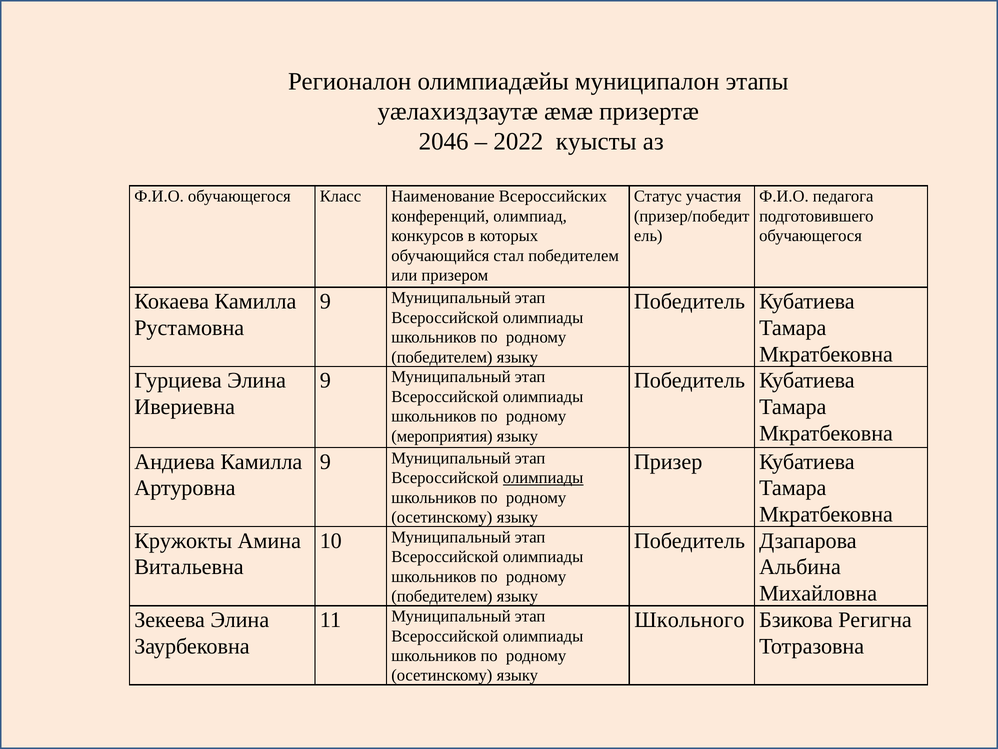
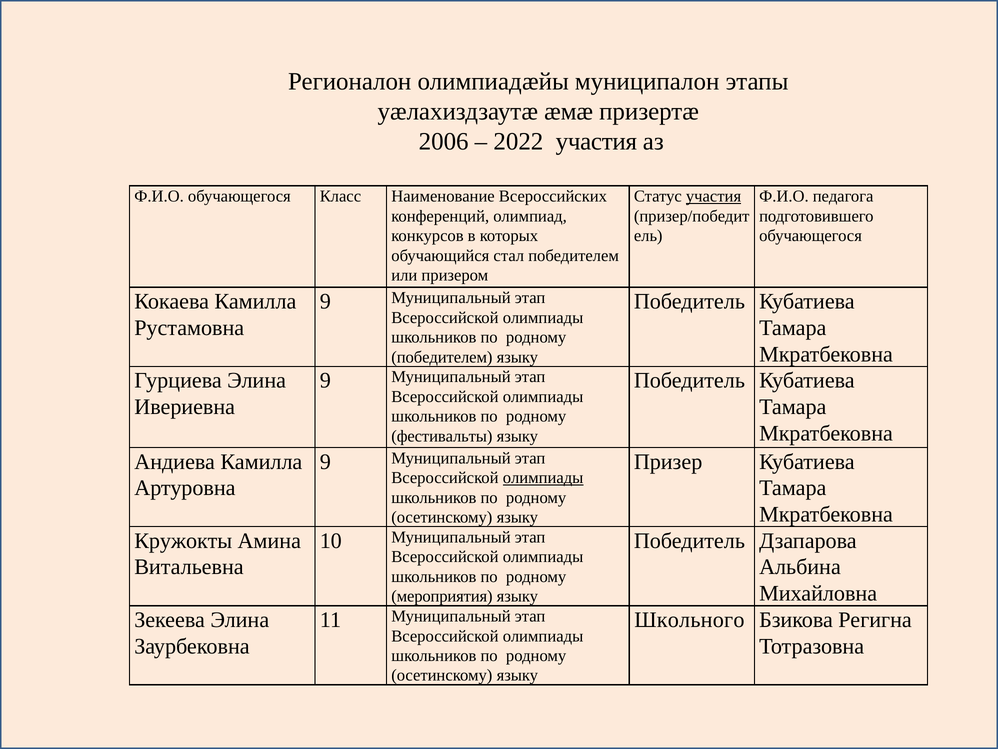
2046: 2046 -> 2006 (444, 141)
2022 куысты: куысты -> участия (596, 141)
участия underline: none -> present (714, 196)
мероприятия: мероприятия -> фестивальты (442, 436)
победителем: победителем -> мероприятия (442, 596)
